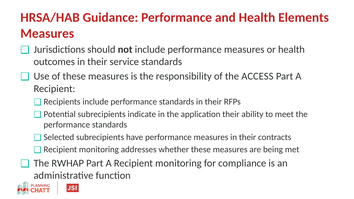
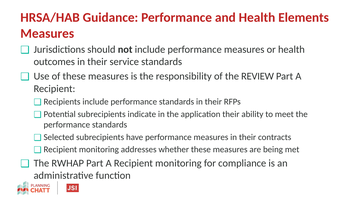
ACCESS: ACCESS -> REVIEW (258, 76)
